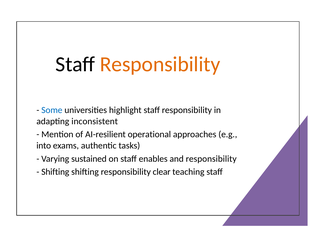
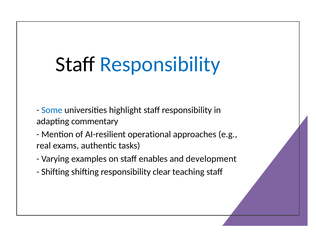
Responsibility colour: orange -> blue (160, 64)
inconsistent: inconsistent -> commentary (95, 121)
into: into -> real (44, 146)
sustained: sustained -> examples (89, 159)
and responsibility: responsibility -> development (211, 159)
